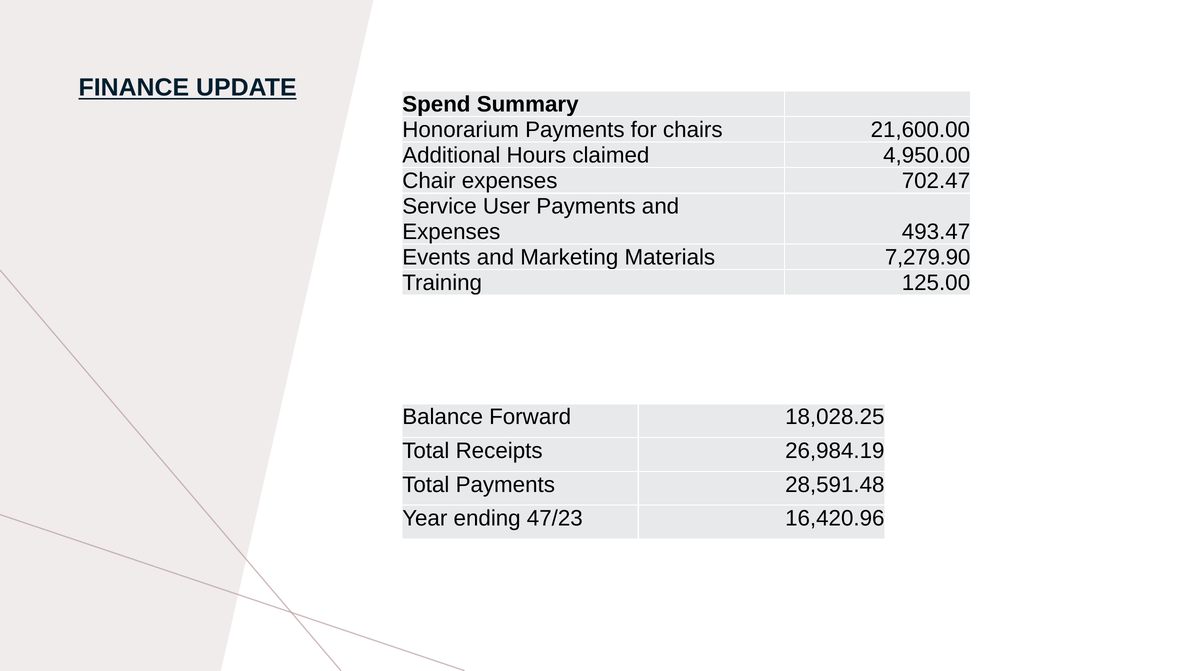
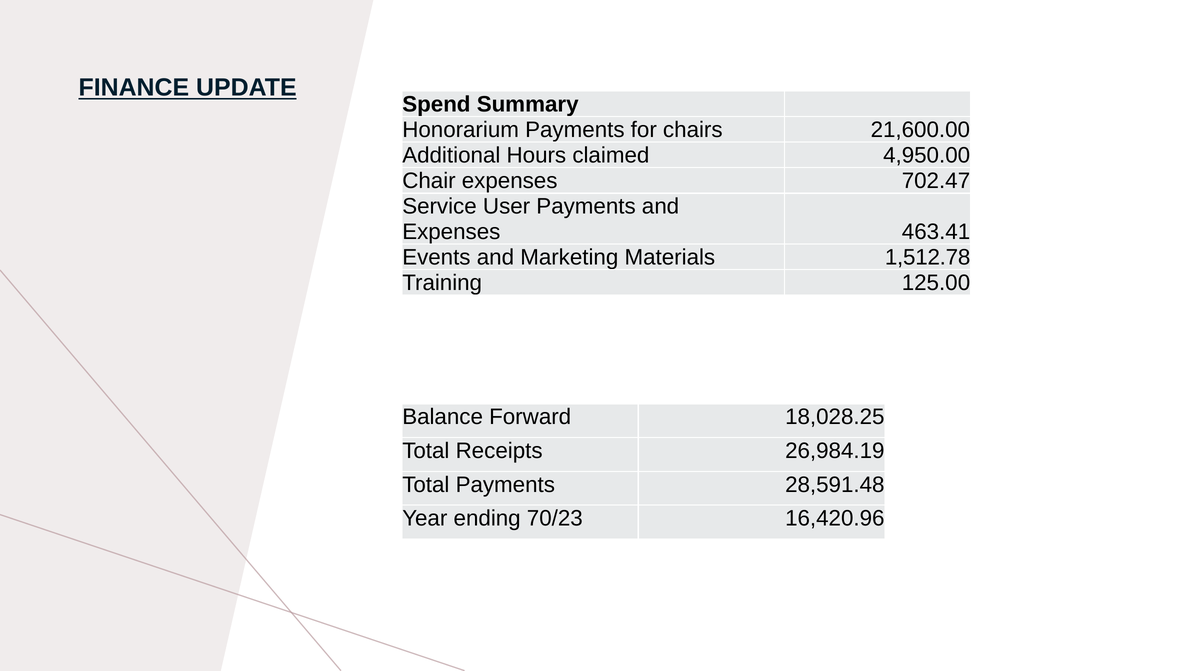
493.47: 493.47 -> 463.41 (936, 232)
7,279.90: 7,279.90 -> 1,512.78 (928, 257)
47/23: 47/23 -> 70/23 (555, 518)
